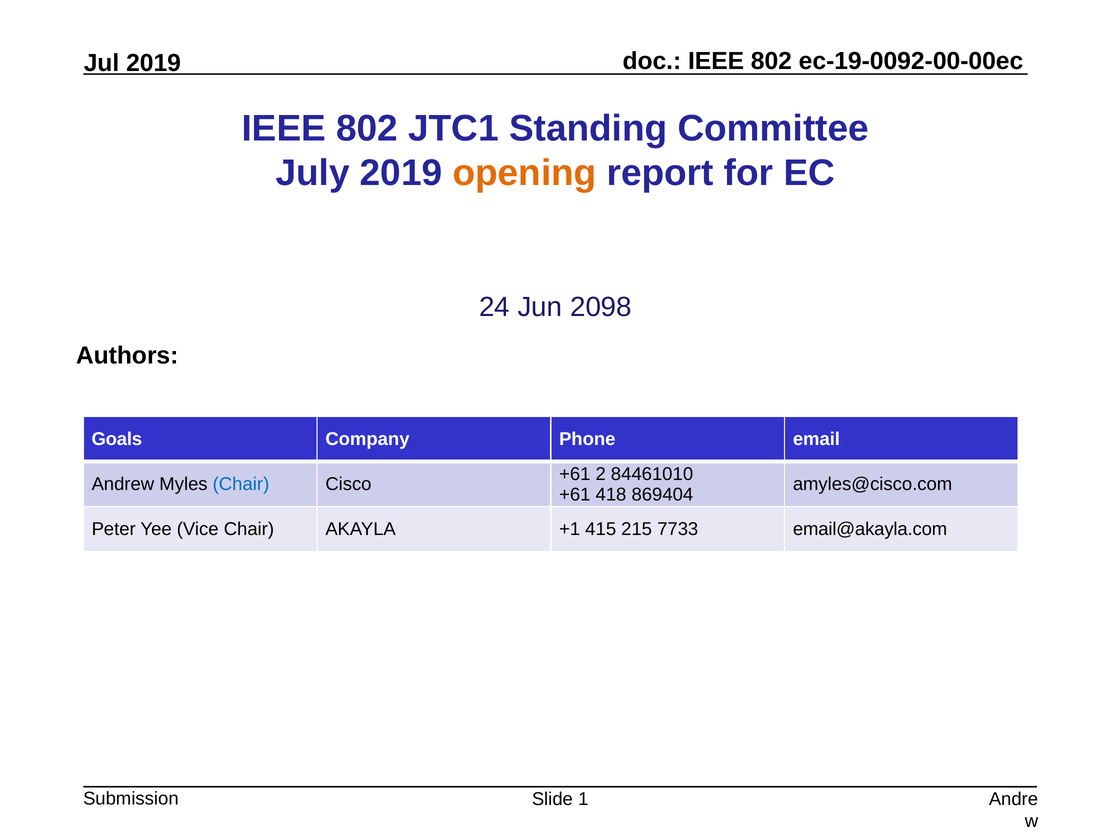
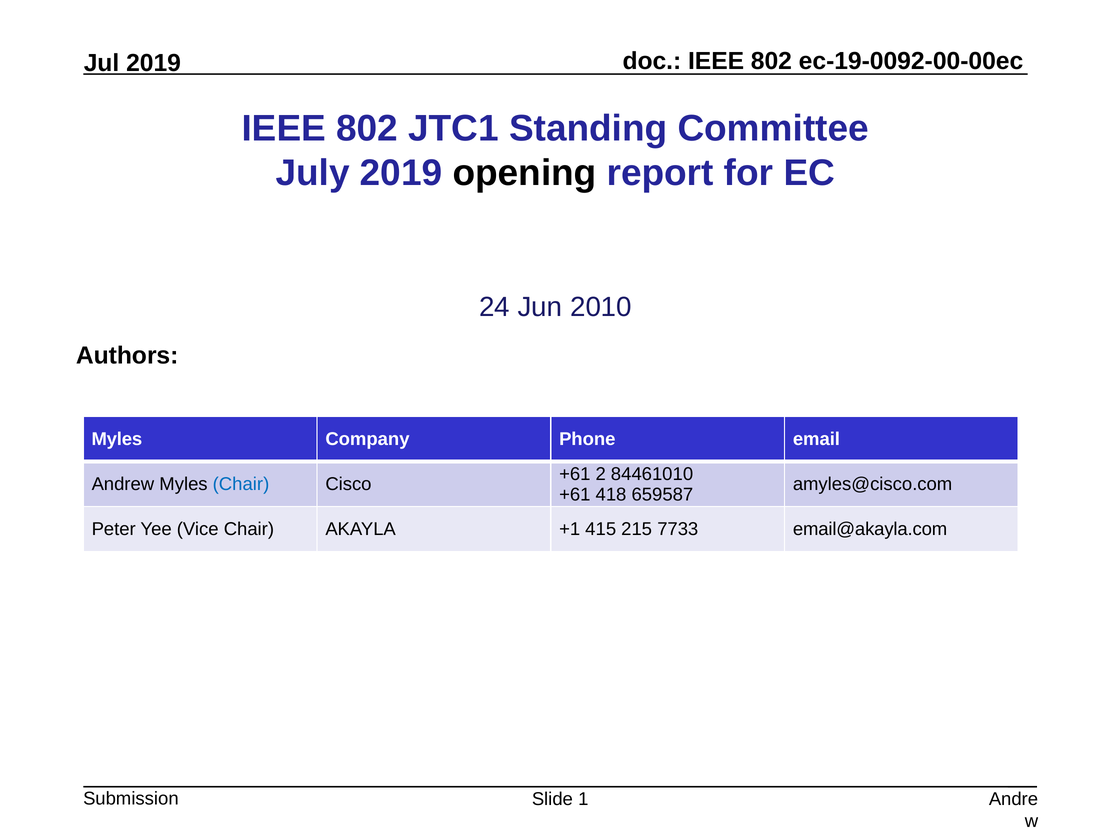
opening colour: orange -> black (525, 173)
2098: 2098 -> 2010 (601, 307)
Goals: Goals -> Myles (117, 439)
869404: 869404 -> 659587 (662, 495)
